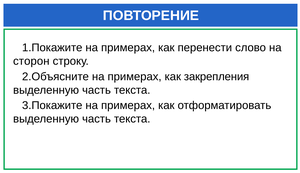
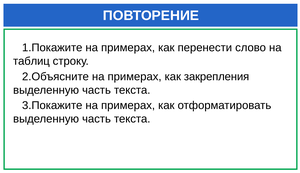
сторон: сторон -> таблиц (31, 61)
